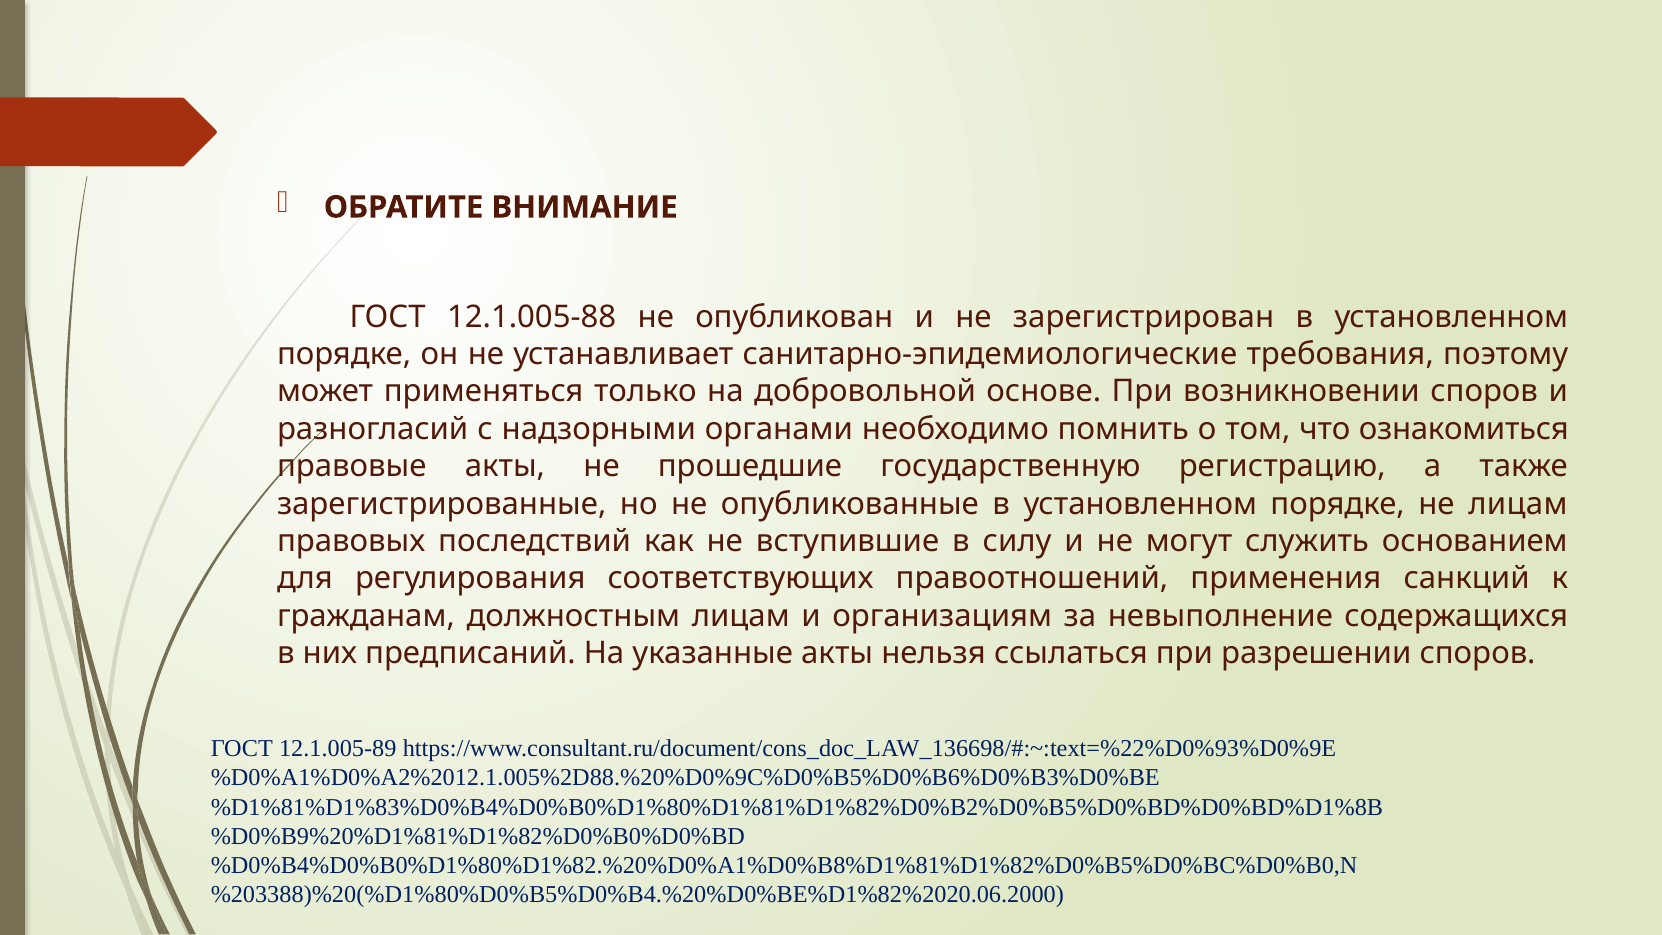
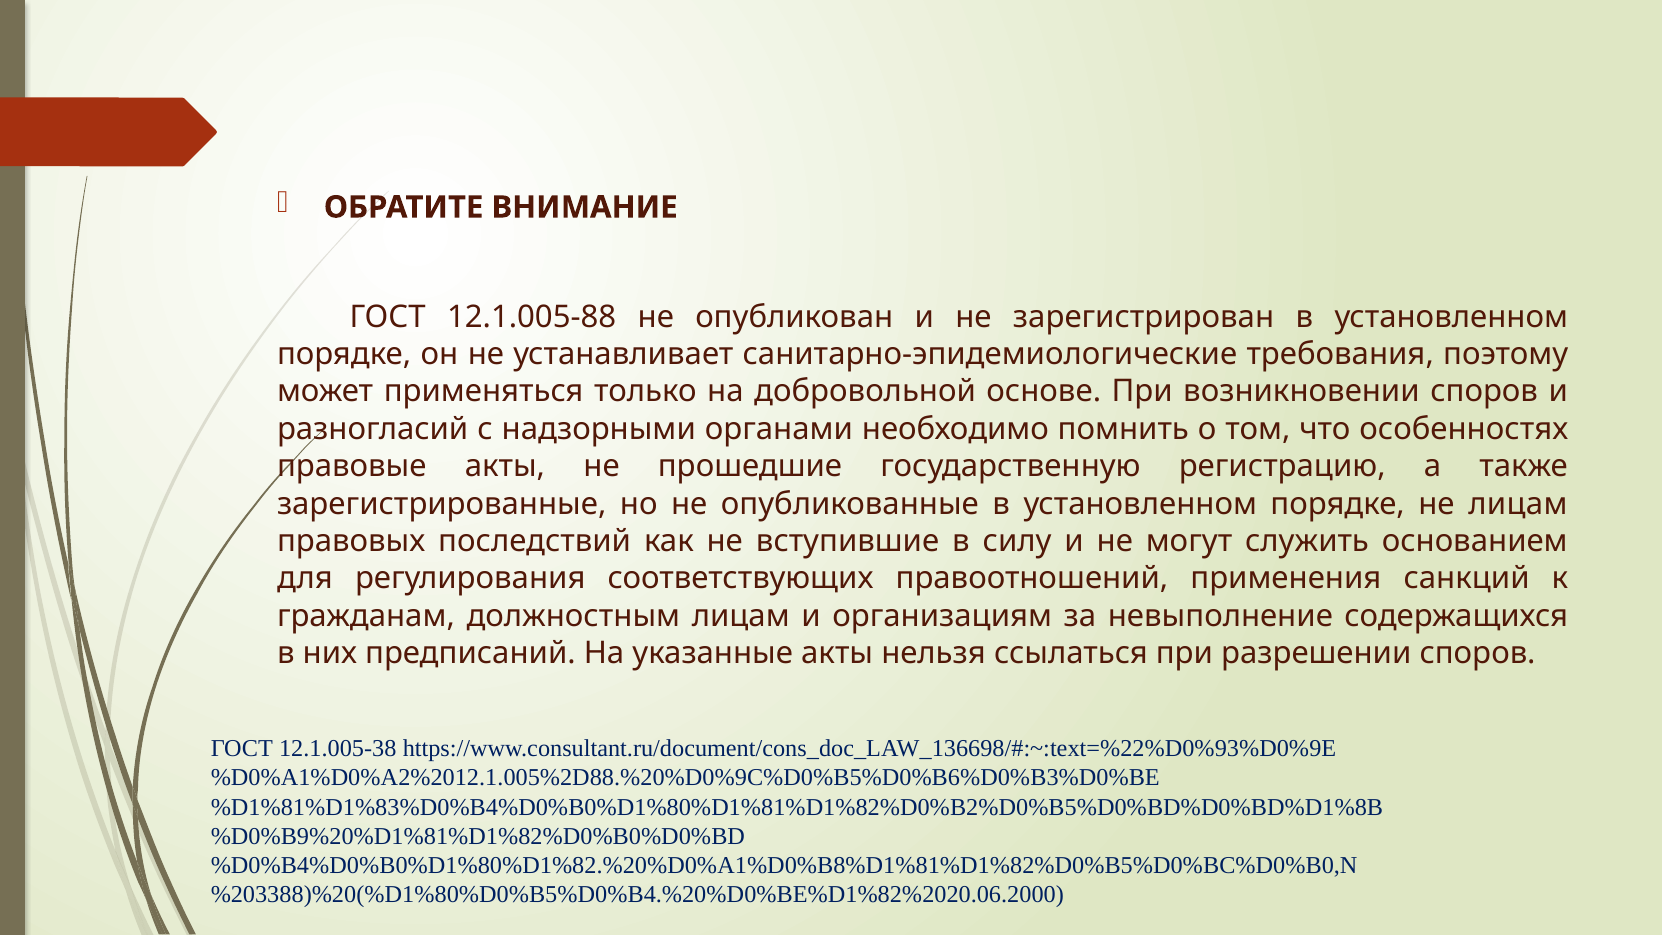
ознакомиться: ознакомиться -> особенностях (1464, 429)
12.1.005-89: 12.1.005-89 -> 12.1.005-38 (338, 749)
